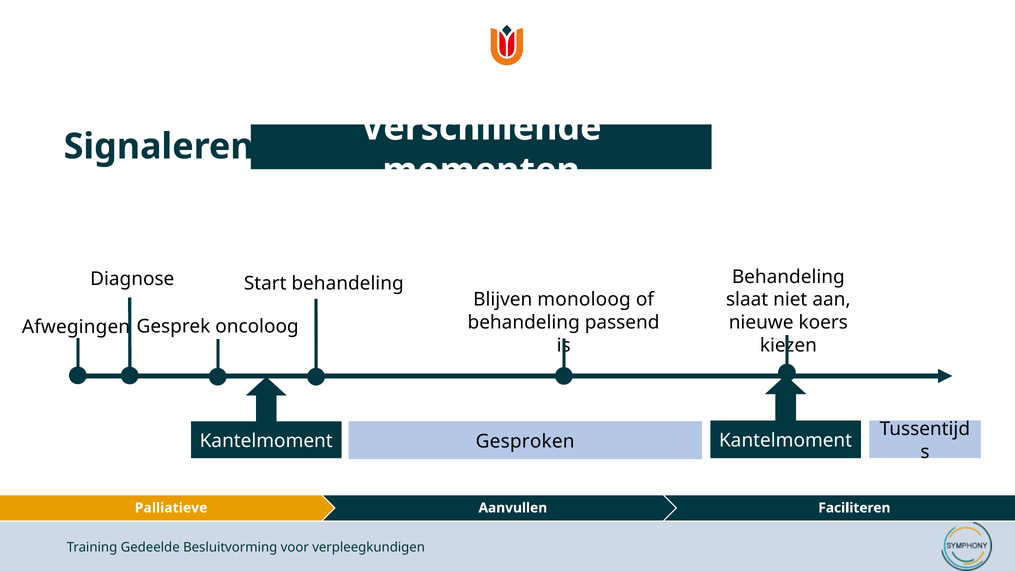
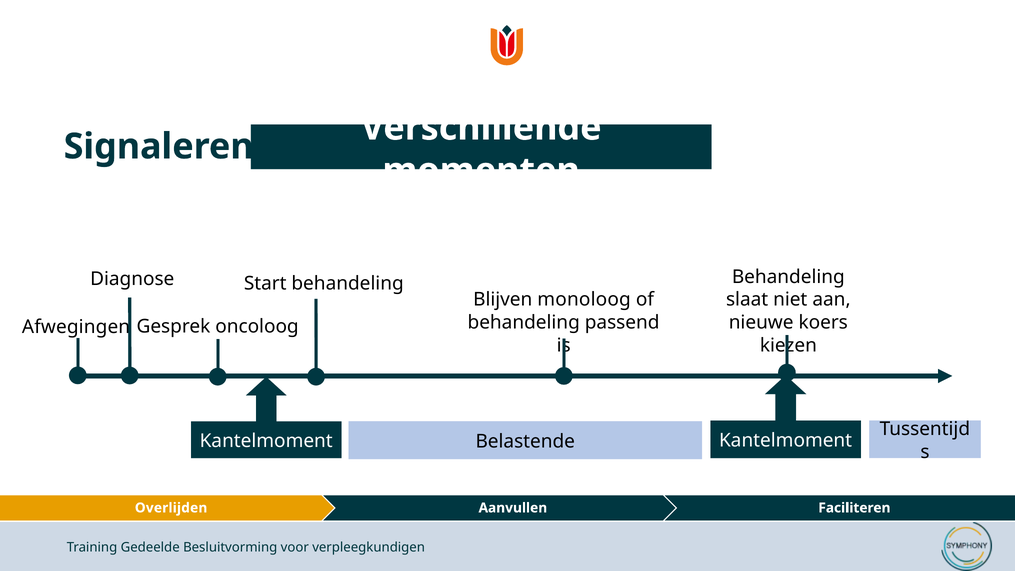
Gesproken: Gesproken -> Belastende (525, 442)
Palliatieve: Palliatieve -> Overlijden (171, 508)
